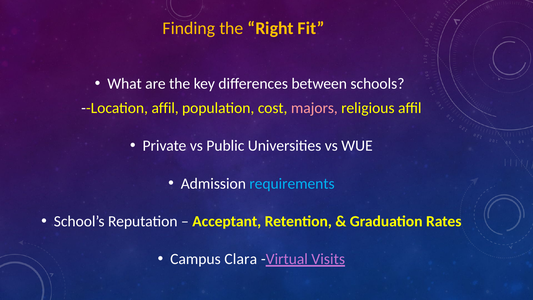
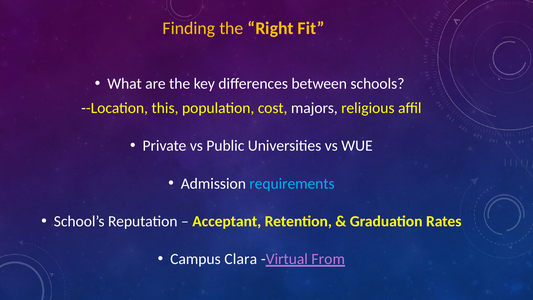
--Location affil: affil -> this (165, 108)
majors colour: pink -> white (314, 108)
Visits: Visits -> From (328, 259)
